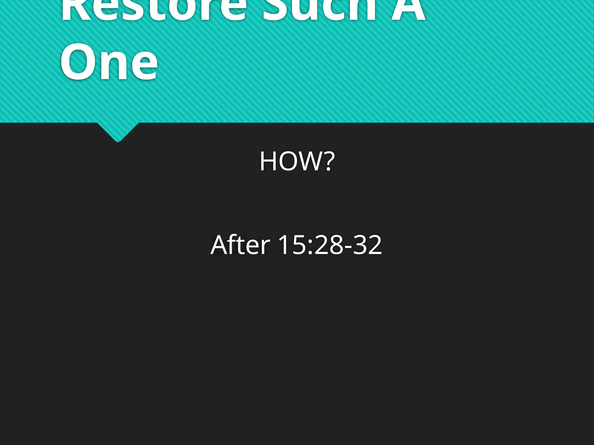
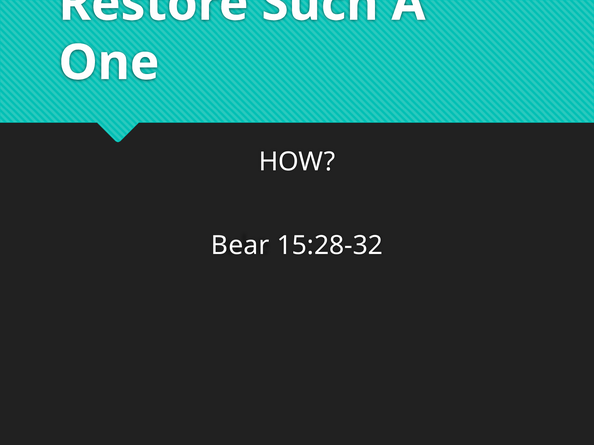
After: After -> Bear (240, 246)
